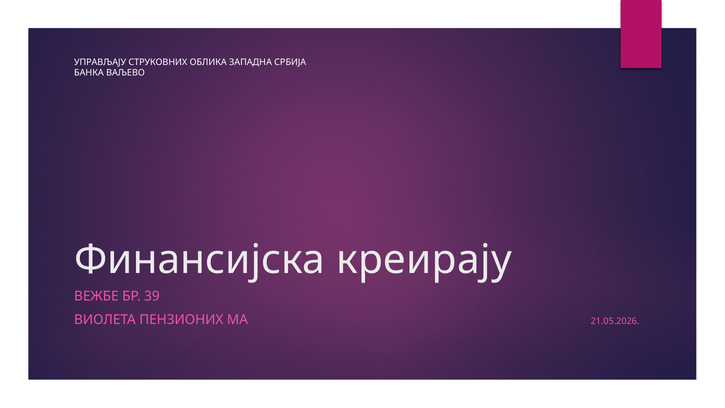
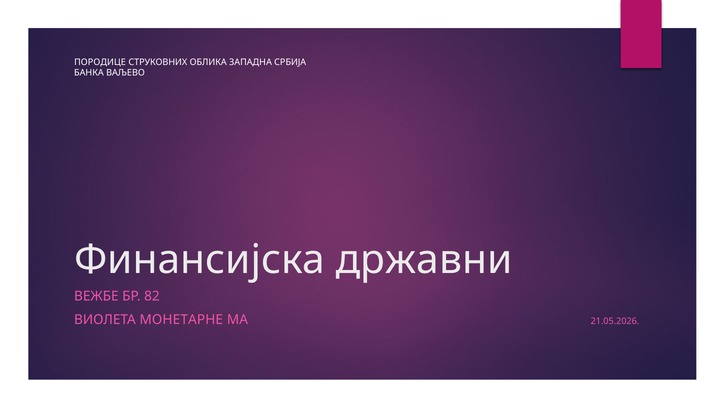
УПРАВЉАЈУ: УПРАВЉАЈУ -> ПОРОДИЦЕ (100, 62)
креирају: креирају -> државни (424, 260)
39: 39 -> 82 (152, 296)
ПЕНЗИОНИХ: ПЕНЗИОНИХ -> МОНЕТАРНЕ (181, 320)
